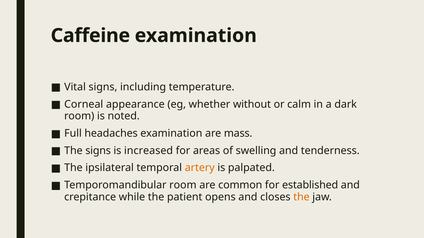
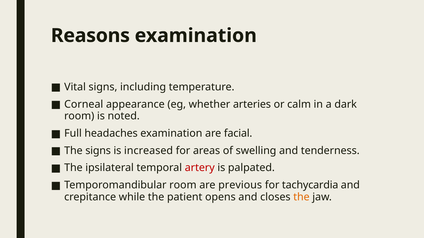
Caffeine: Caffeine -> Reasons (90, 36)
without: without -> arteries (252, 104)
mass: mass -> facial (238, 134)
artery colour: orange -> red (200, 168)
common: common -> previous (240, 185)
established: established -> tachycardia (310, 185)
